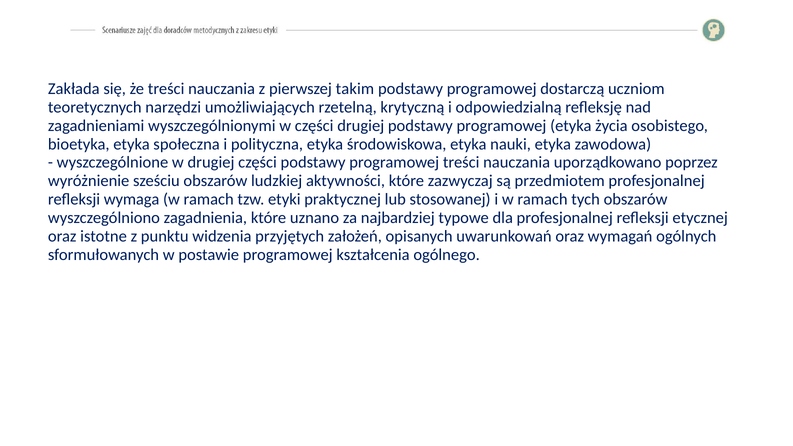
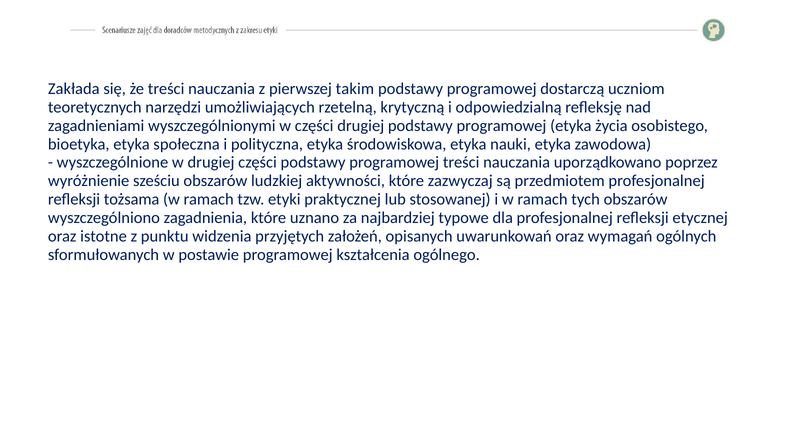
wymaga: wymaga -> tożsama (132, 199)
